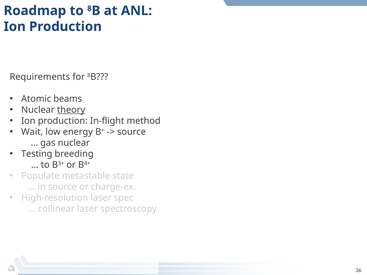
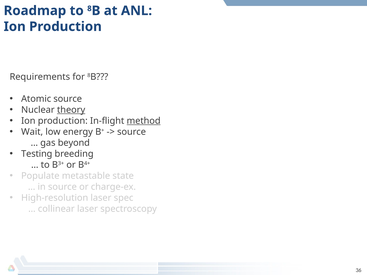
Atomic beams: beams -> source (68, 99)
method underline: none -> present (144, 121)
gas nuclear: nuclear -> beyond (74, 143)
